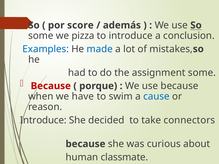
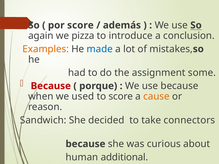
some: some -> again (41, 36)
Examples colour: blue -> orange (46, 49)
have: have -> used (83, 97)
to swim: swim -> score (121, 97)
cause colour: blue -> orange (156, 97)
Introduce: Introduce -> Sandwich (43, 120)
classmate: classmate -> additional (124, 157)
